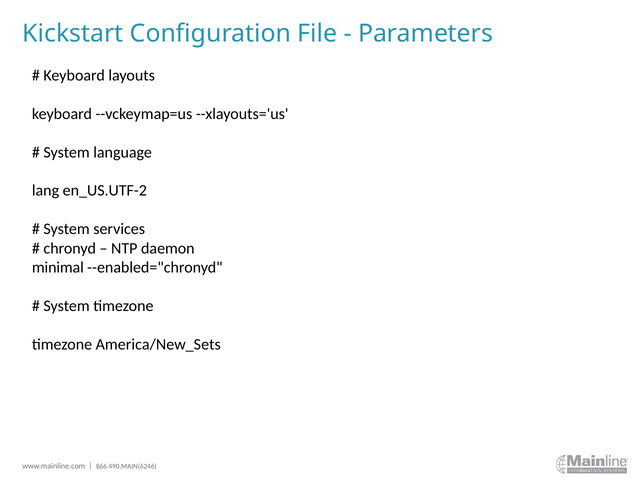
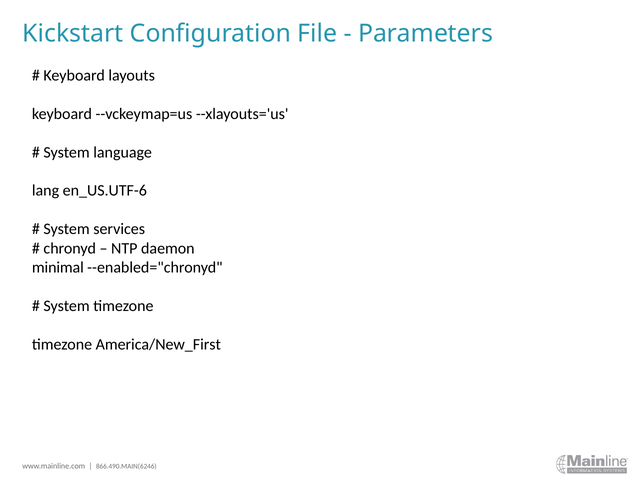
en_US.UTF-2: en_US.UTF-2 -> en_US.UTF-6 (105, 191)
America/New_Sets: America/New_Sets -> America/New_First (158, 344)
